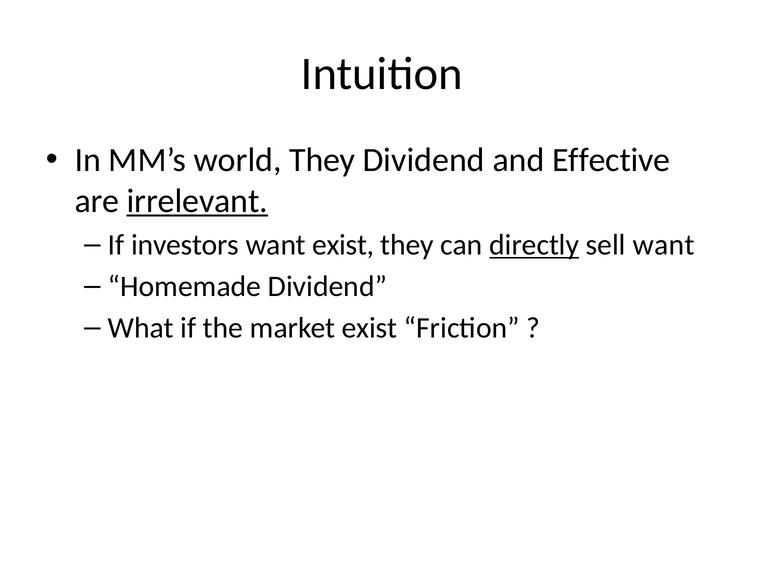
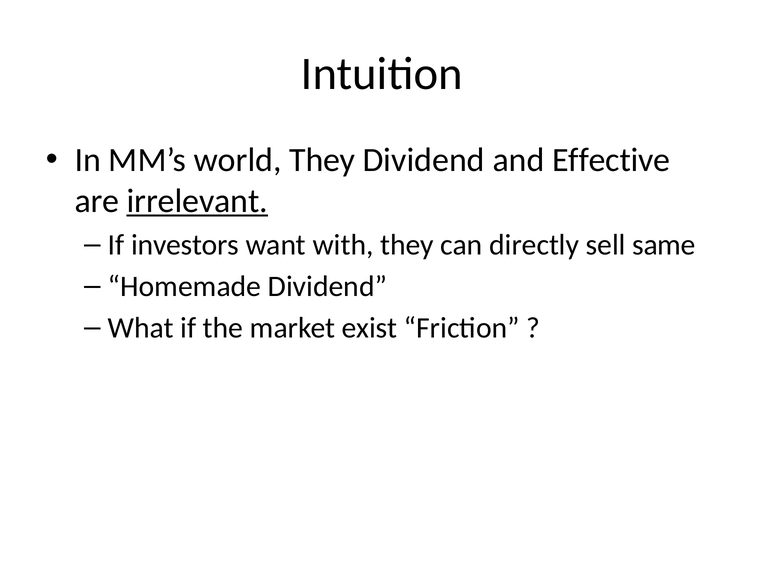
want exist: exist -> with (343, 245)
directly underline: present -> none (534, 245)
sell want: want -> same (664, 245)
